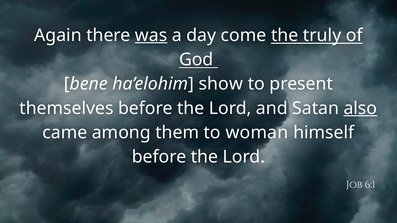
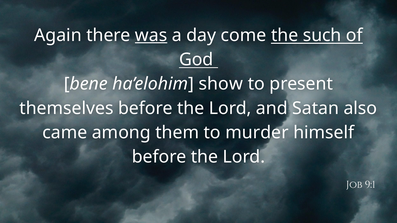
truly: truly -> such (322, 35)
also underline: present -> none (360, 108)
woman: woman -> murder (257, 133)
6:1: 6:1 -> 9:1 (370, 185)
